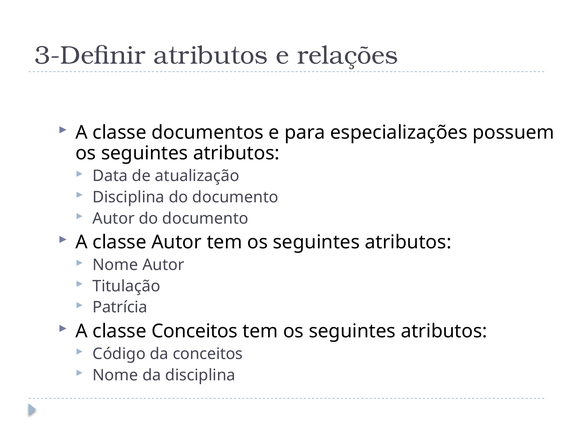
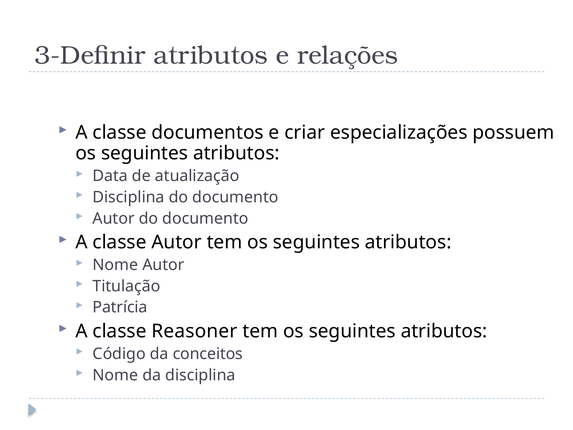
para: para -> criar (305, 132)
classe Conceitos: Conceitos -> Reasoner (194, 331)
